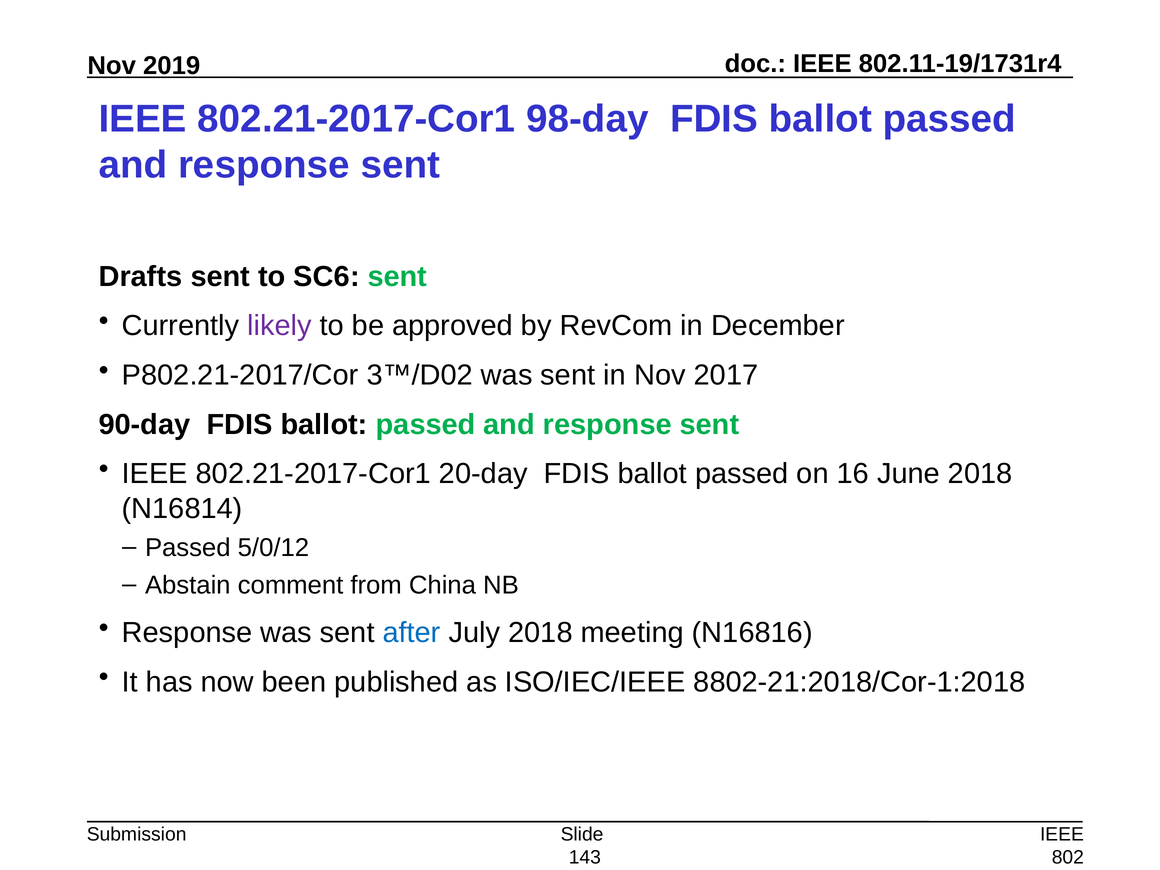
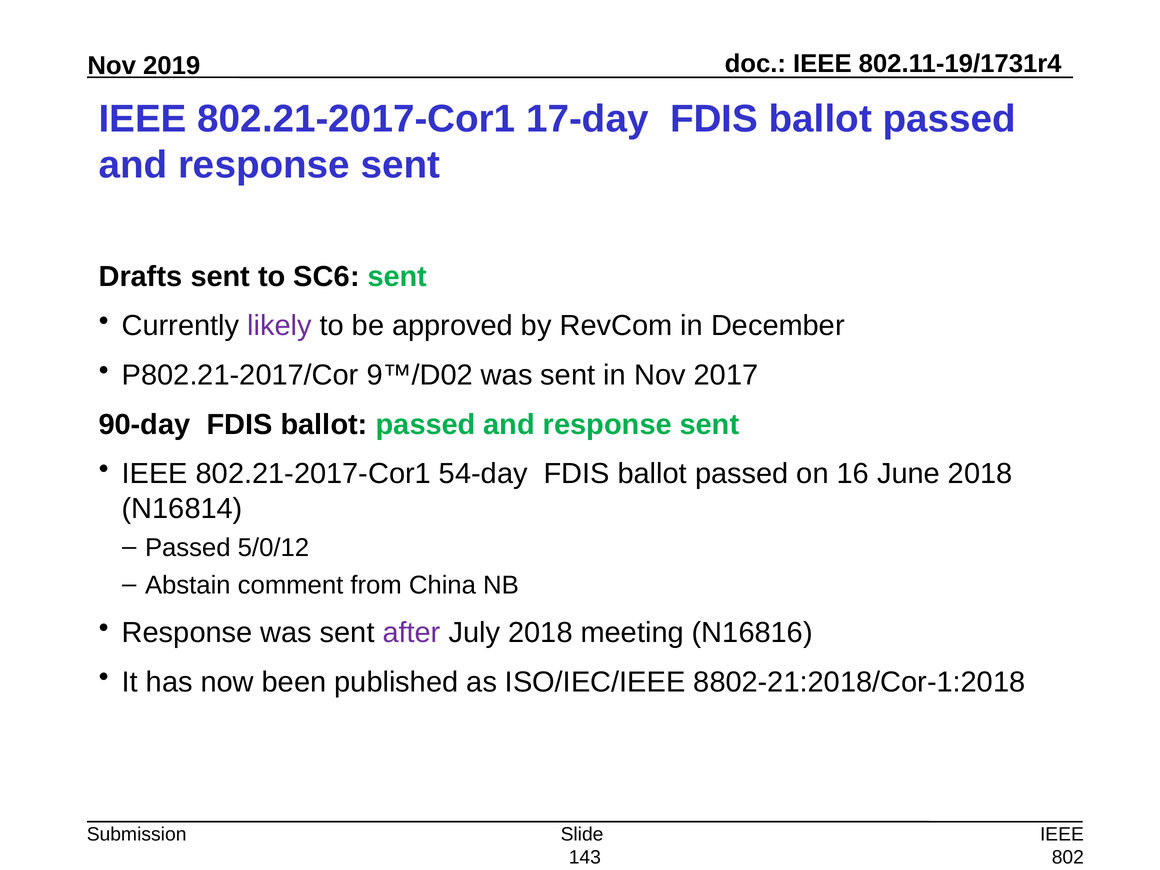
98-day: 98-day -> 17-day (587, 119)
3™/D02: 3™/D02 -> 9™/D02 (420, 375)
20-day: 20-day -> 54-day (483, 474)
after colour: blue -> purple (412, 633)
